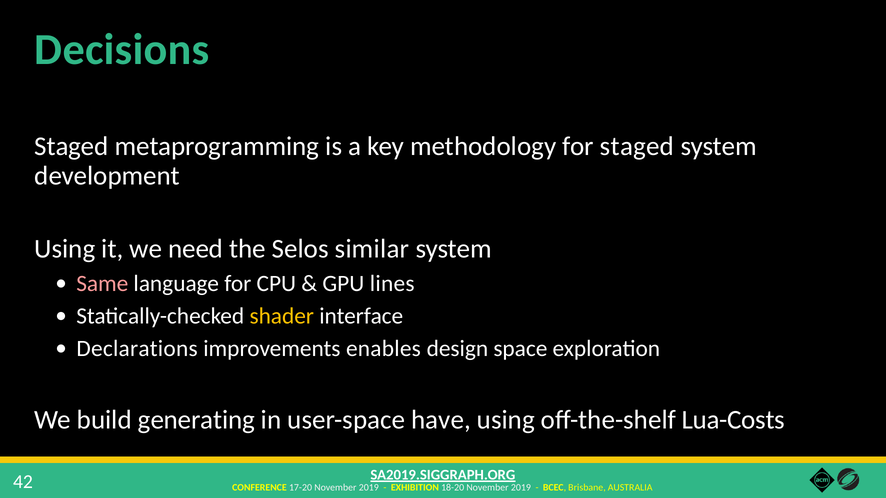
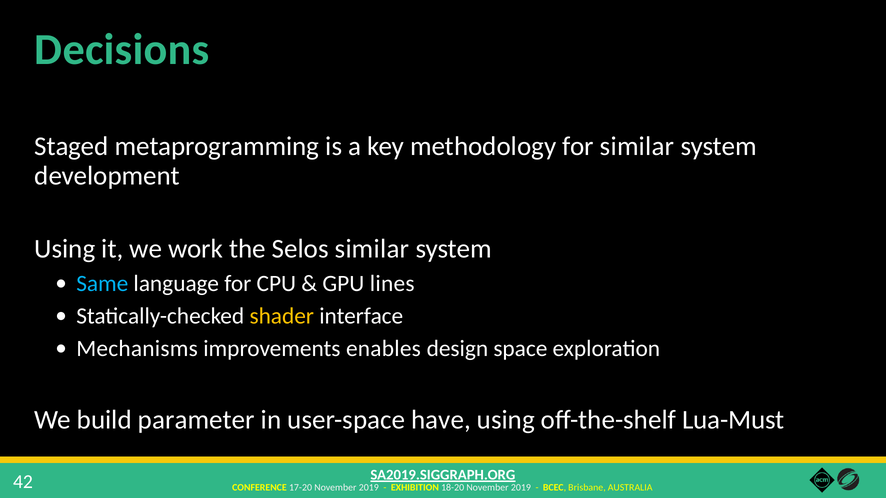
for staged: staged -> similar (637, 147)
need: need -> work (196, 249)
Same colour: pink -> light blue (102, 284)
Declarations: Declarations -> Mechanisms (137, 349)
generating: generating -> parameter (196, 420)
Lua-Costs: Lua-Costs -> Lua-Must (733, 420)
